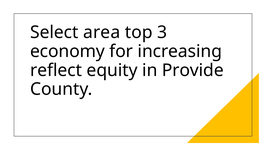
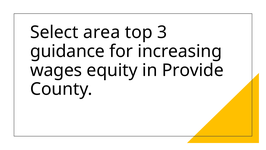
economy: economy -> guidance (67, 51)
reflect: reflect -> wages (56, 70)
